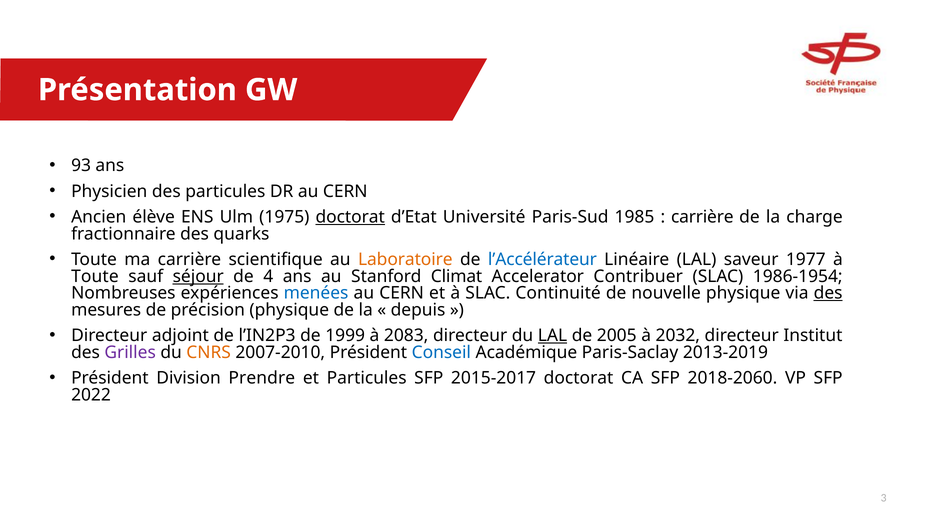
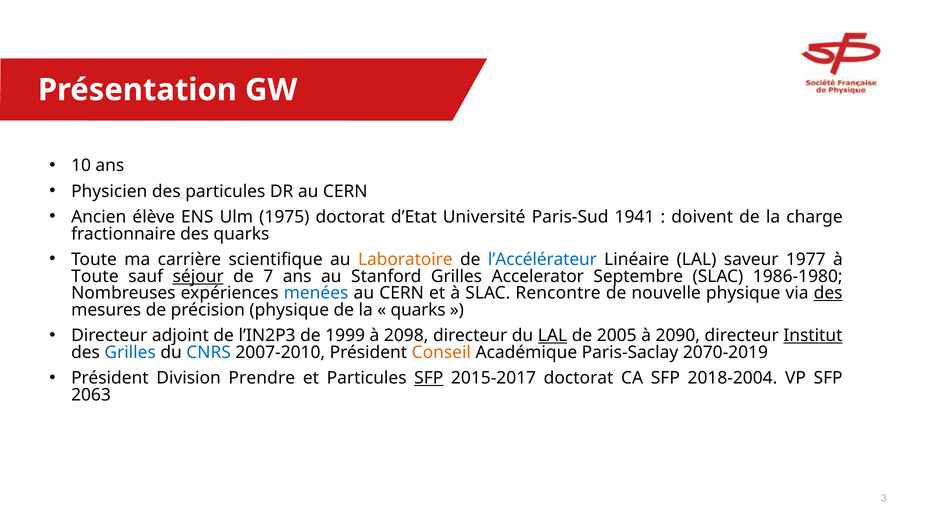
93: 93 -> 10 (81, 166)
doctorat underline: present -> none (350, 217)
1985: 1985 -> 1941 (634, 217)
carrière: carrière -> doivent (702, 217)
4: 4 -> 7 (268, 276)
Stanford Climat: Climat -> Grilles (456, 276)
Contribuer: Contribuer -> Septembre (638, 276)
1986-1954: 1986-1954 -> 1986-1980 (798, 276)
Continuité: Continuité -> Rencontre (558, 293)
depuis: depuis -> quarks (418, 310)
2083: 2083 -> 2098 (406, 336)
2032: 2032 -> 2090 (678, 336)
Institut underline: none -> present (813, 336)
Grilles colour: purple -> blue (130, 353)
CNRS colour: orange -> blue (209, 353)
Conseil colour: blue -> orange (441, 353)
2013-2019: 2013-2019 -> 2070-2019 (725, 353)
SFP underline: none -> present (429, 378)
2018-2060: 2018-2060 -> 2018-2004 (732, 378)
2022: 2022 -> 2063 (91, 395)
